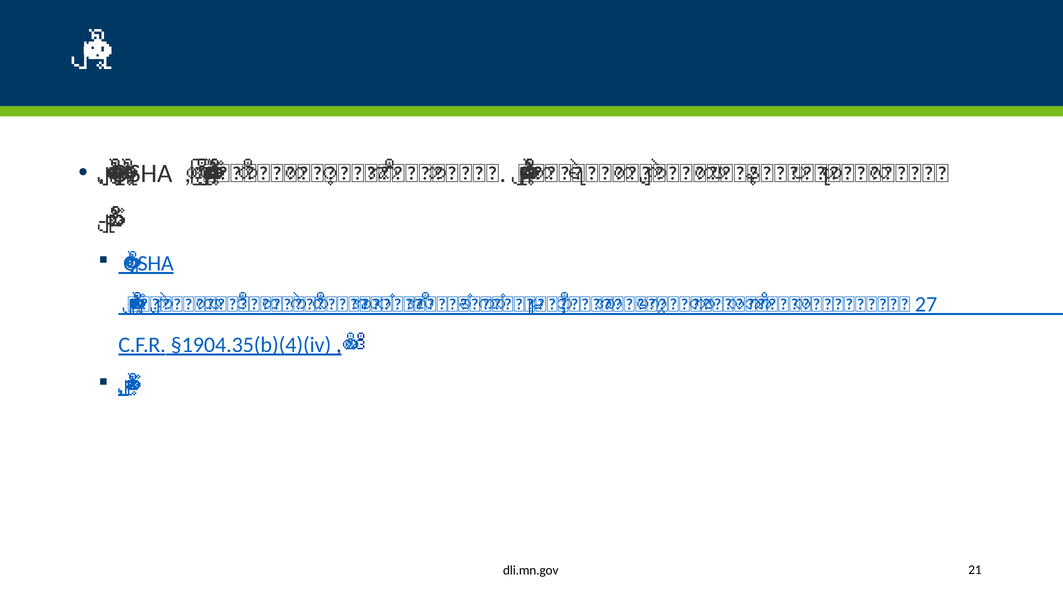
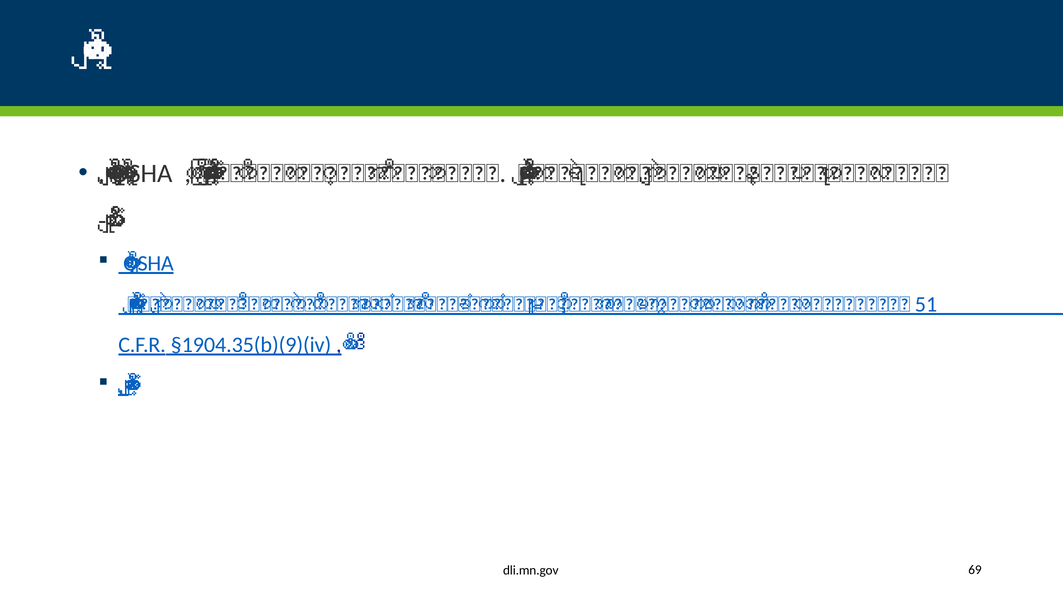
27: 27 -> 51 (926, 304)
§1904.35(b)(4)(iv: §1904.35(b)(4)(iv -> §1904.35(b)(9)(iv (251, 345)
21: 21 -> 69 (975, 570)
